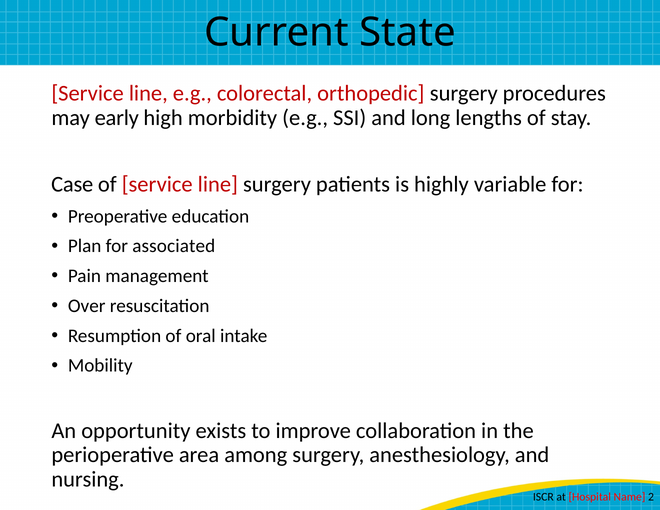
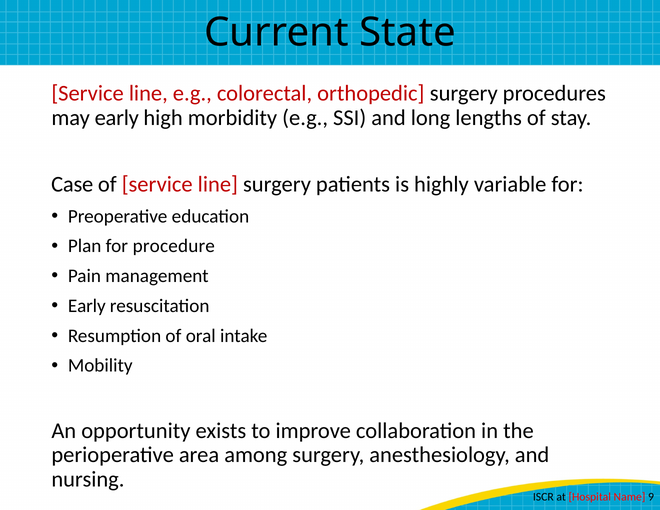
associated: associated -> procedure (174, 246)
Over: Over -> Early (87, 306)
2: 2 -> 9 (651, 497)
